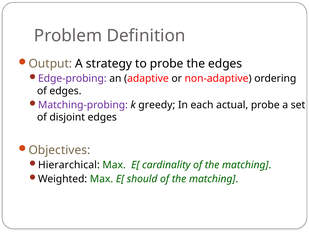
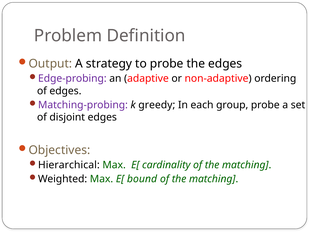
actual: actual -> group (232, 105)
should: should -> bound (142, 179)
